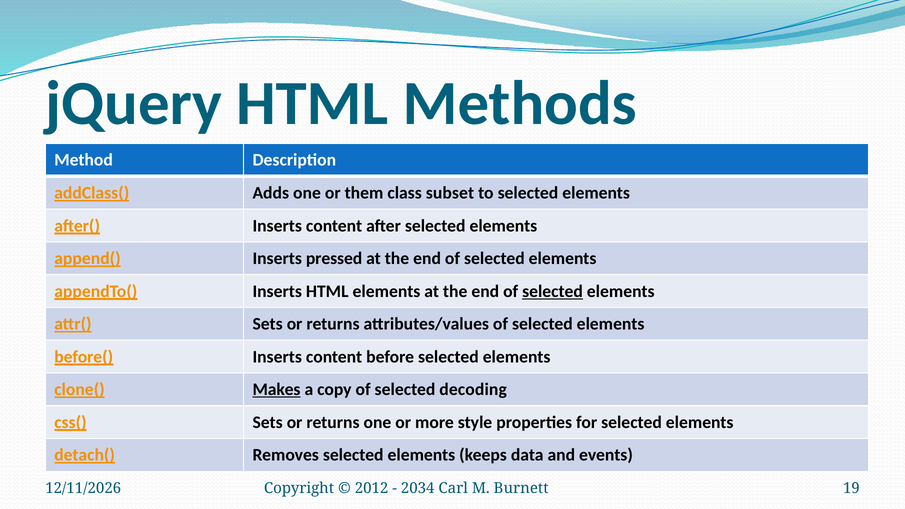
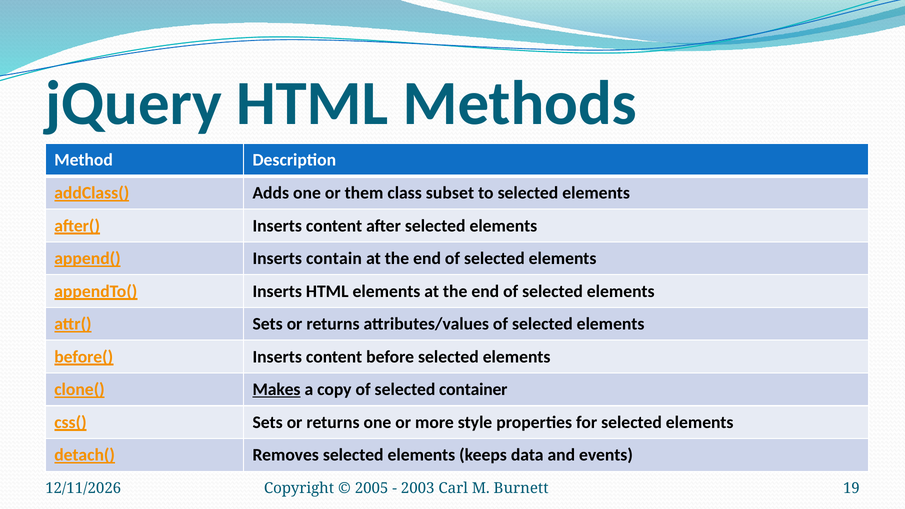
pressed: pressed -> contain (334, 259)
selected underline: present -> none (553, 291)
decoding: decoding -> container (473, 390)
2012: 2012 -> 2005 (372, 488)
2034: 2034 -> 2003 (418, 488)
